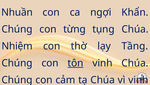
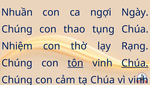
Khẩn: Khẩn -> Ngày (135, 12)
từng: từng -> thao (74, 29)
Tầng: Tầng -> Rạng (135, 46)
Chúa underline: none -> present (135, 63)
